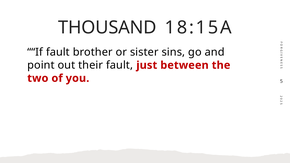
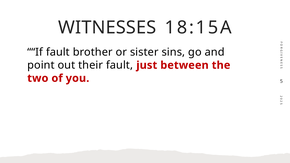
THOUSAND: THOUSAND -> WITNESSES (107, 27)
